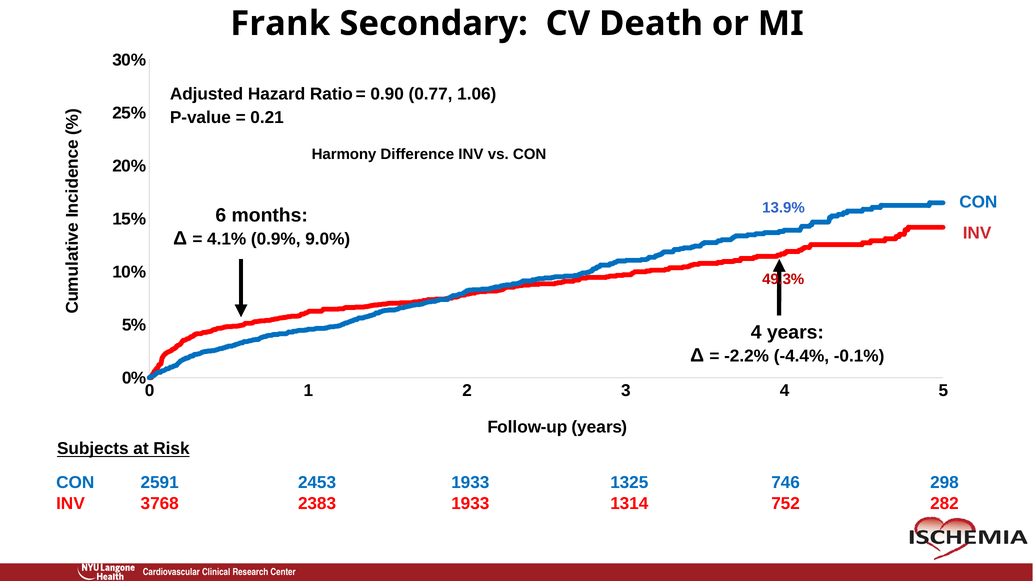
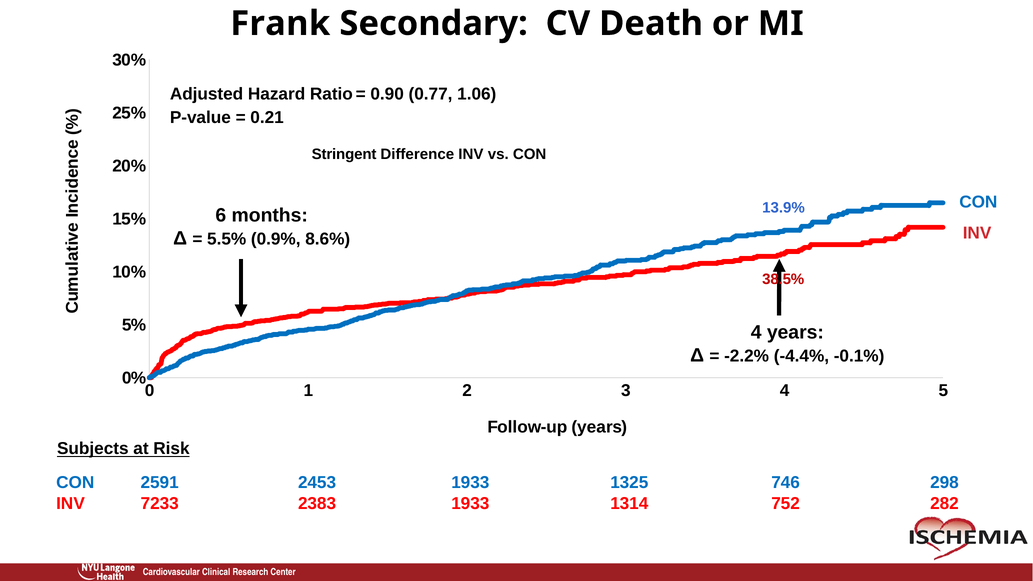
Harmony: Harmony -> Stringent (344, 154)
4.1%: 4.1% -> 5.5% (227, 239)
9.0%: 9.0% -> 8.6% (328, 239)
49.3%: 49.3% -> 38.5% (783, 279)
3768: 3768 -> 7233 (160, 503)
